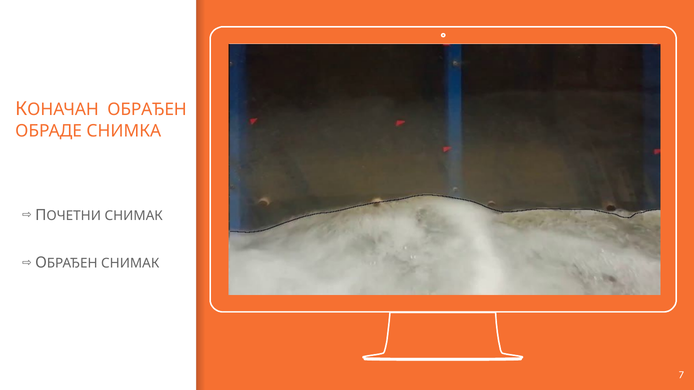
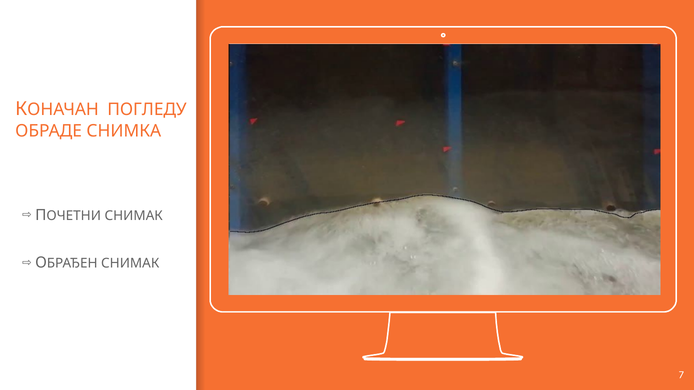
КОНАЧАН ОБРАЂЕН: ОБРАЂЕН -> ПОГЛЕДУ (147, 110)
